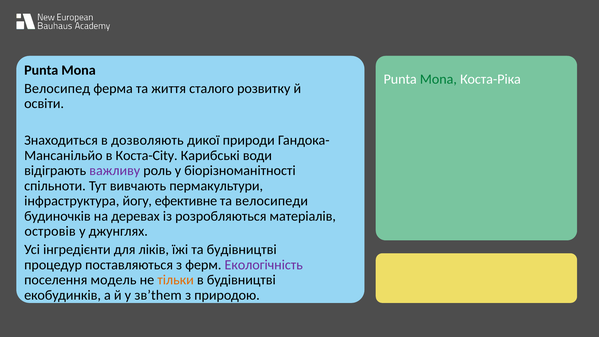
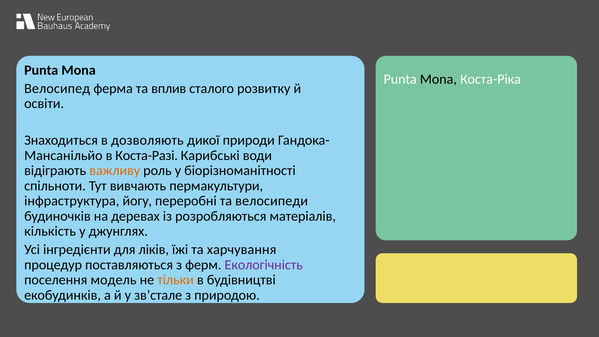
Mona colour: green -> black (438, 79)
життя: життя -> вплив (169, 89)
Коста-City: Коста-City -> Коста-Разі (147, 155)
важливу colour: purple -> orange (115, 171)
ефективне: ефективне -> переробні (186, 201)
островів: островів -> кількість (50, 231)
та будівництві: будівництві -> харчування (242, 250)
зв’them: зв’them -> зв’стале (158, 295)
